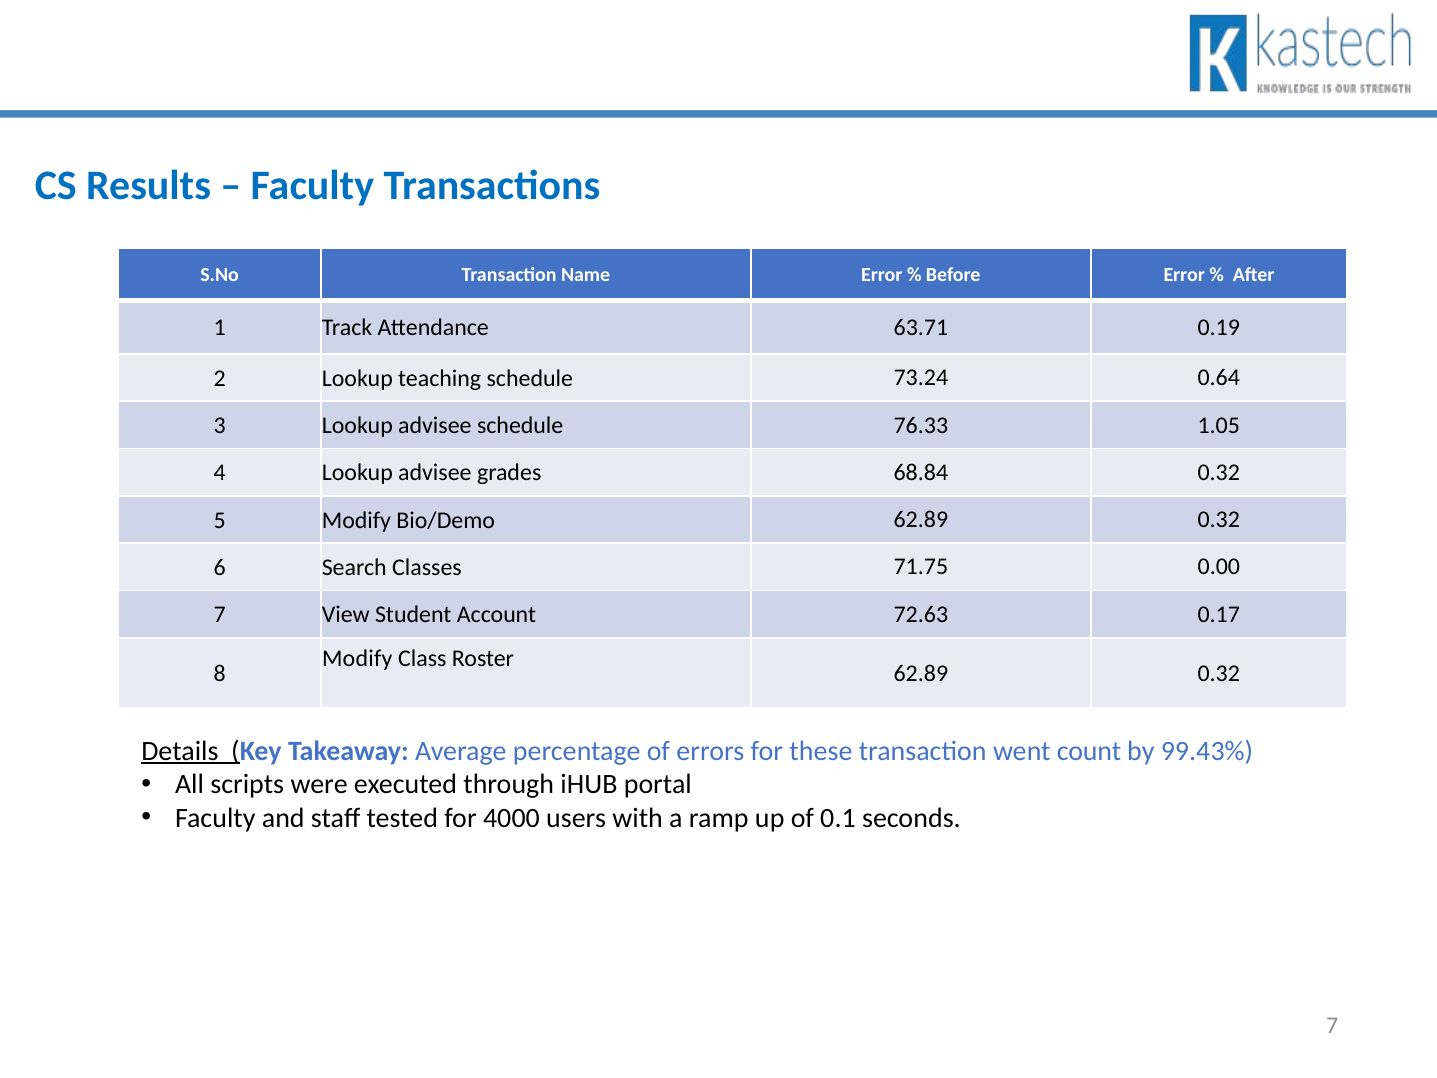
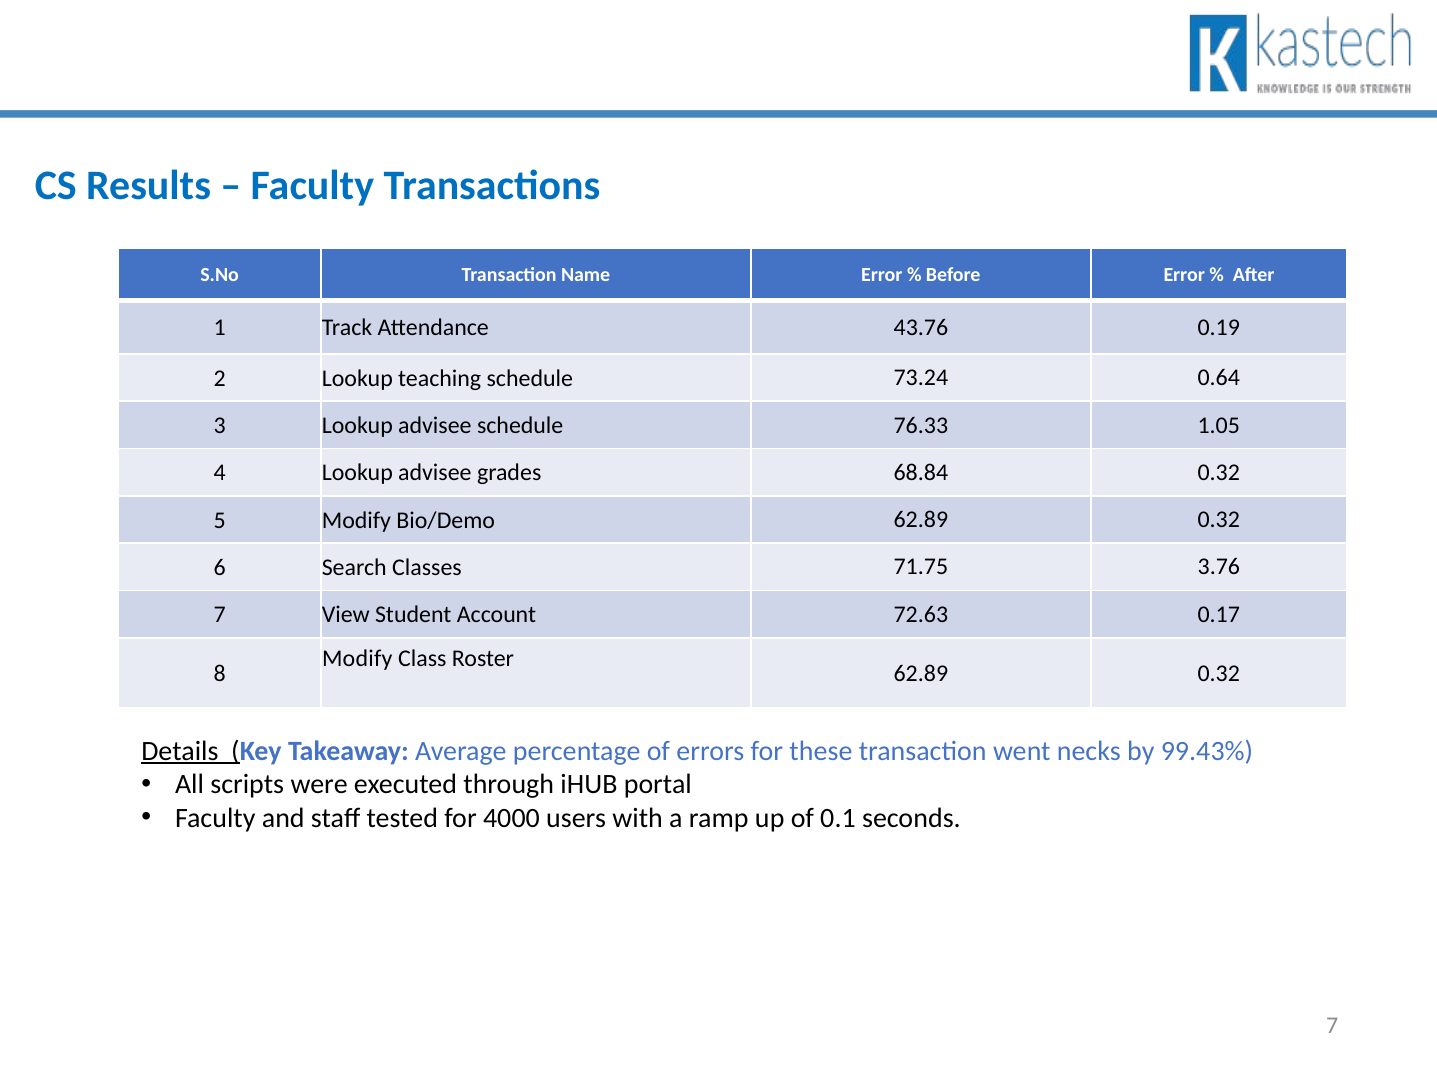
63.71: 63.71 -> 43.76 (921, 327)
0.00: 0.00 -> 3.76 (1219, 567)
count: count -> necks (1089, 751)
